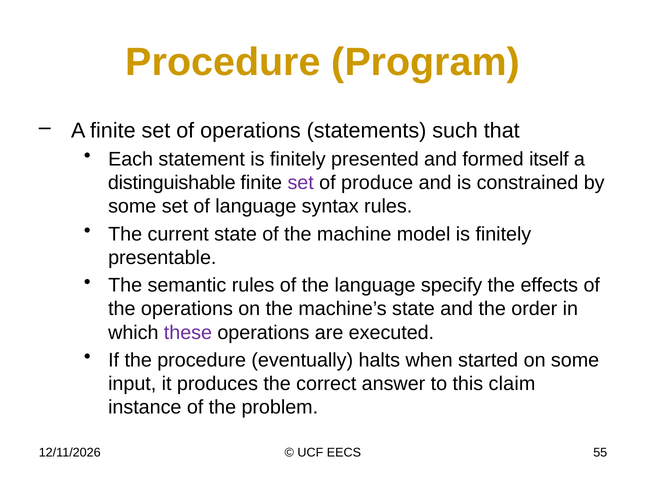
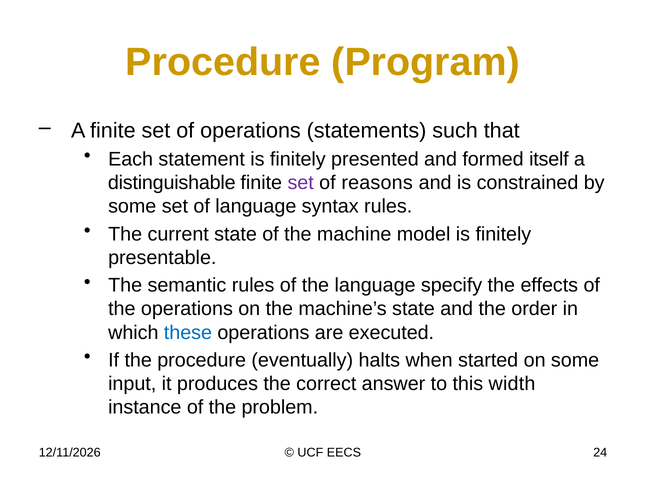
produce: produce -> reasons (377, 183)
these colour: purple -> blue (188, 333)
claim: claim -> width (512, 384)
55: 55 -> 24 (600, 453)
